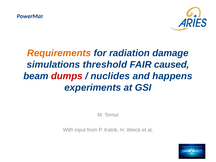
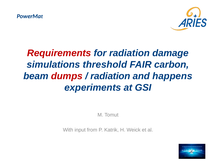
Requirements colour: orange -> red (59, 53)
caused: caused -> carbon (172, 65)
nuclides: nuclides -> radiation (110, 76)
